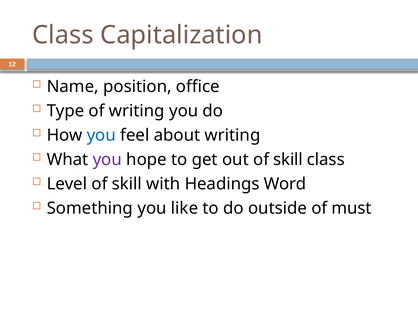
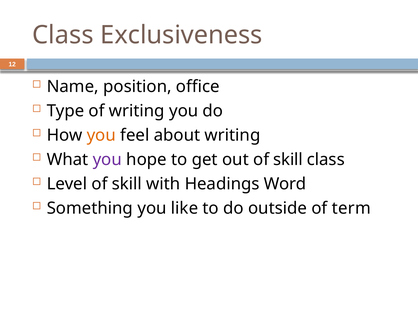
Capitalization: Capitalization -> Exclusiveness (181, 35)
you colour: blue -> orange (101, 135)
must: must -> term (351, 208)
